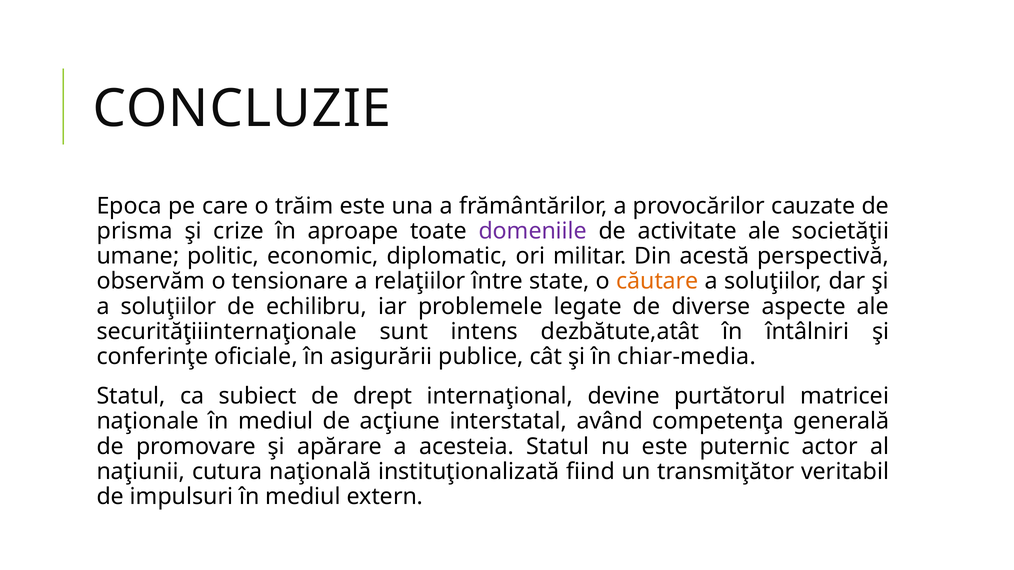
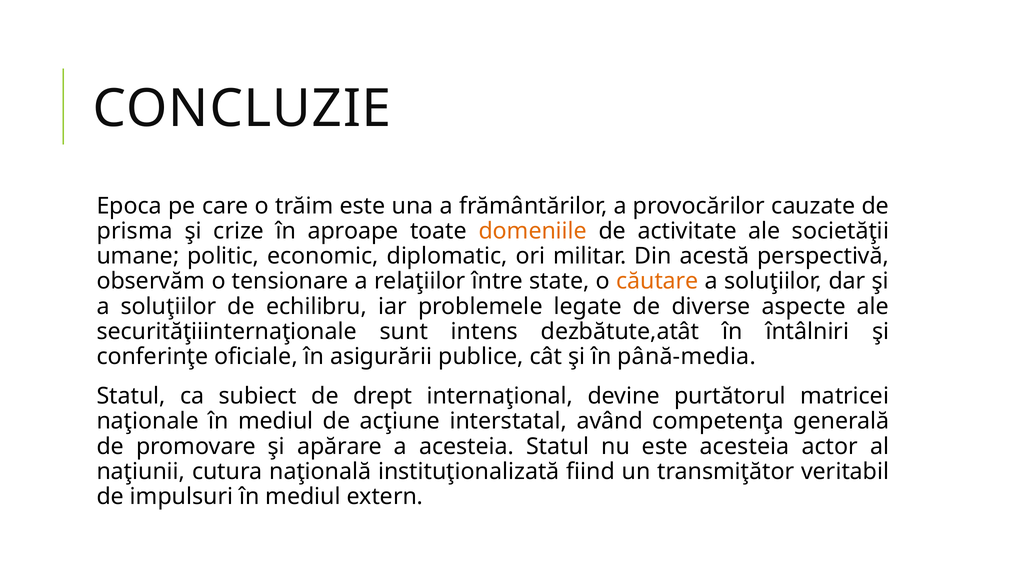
domeniile colour: purple -> orange (533, 231)
chiar-media: chiar-media -> până-media (687, 357)
este puternic: puternic -> acesteia (745, 447)
